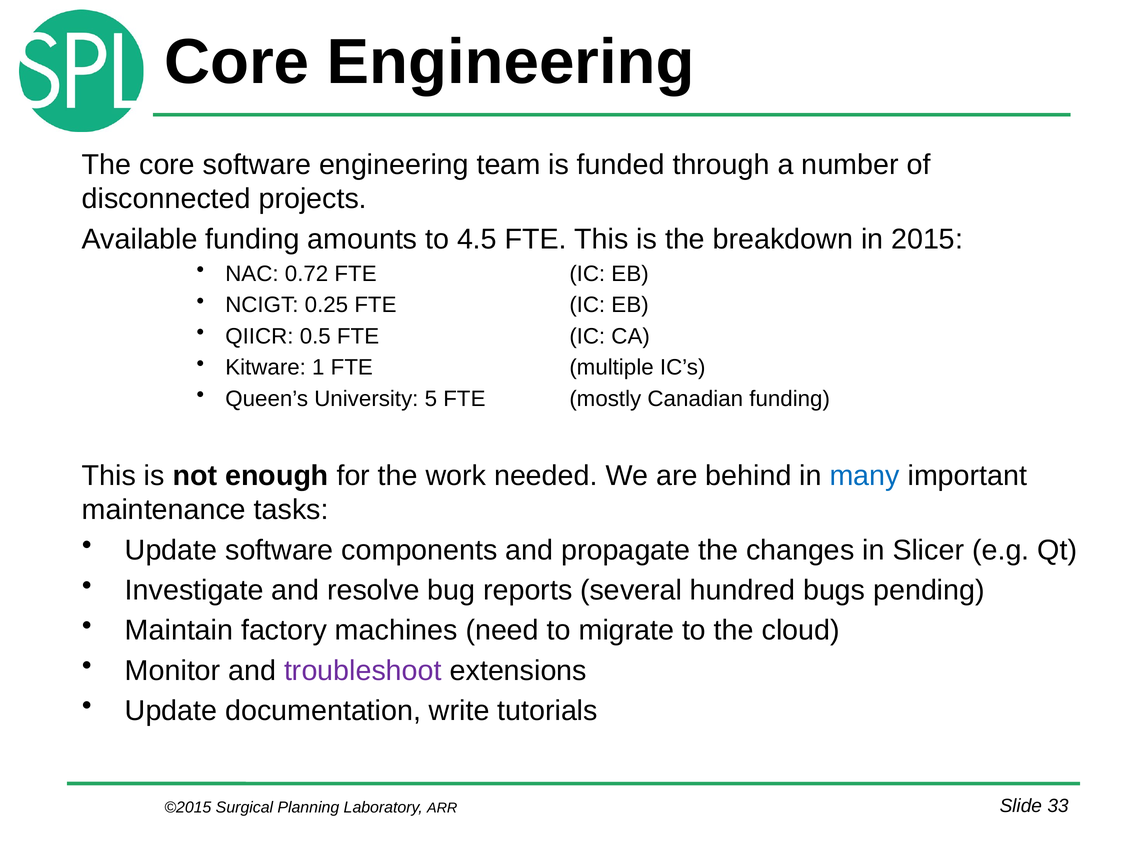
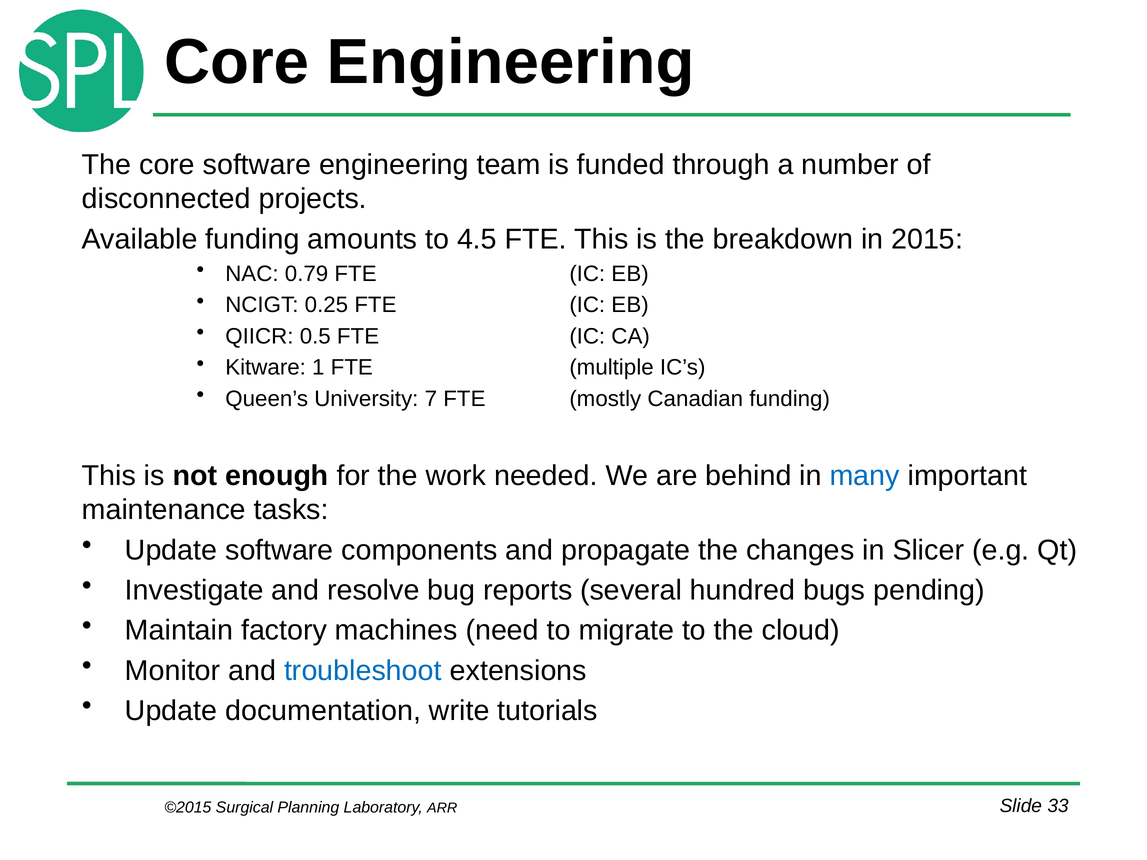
0.72: 0.72 -> 0.79 (307, 274)
5: 5 -> 7 (431, 399)
troubleshoot colour: purple -> blue (363, 671)
